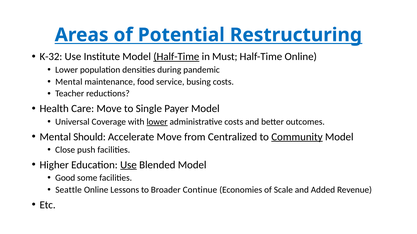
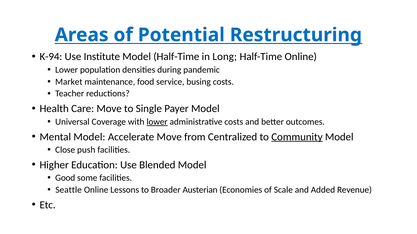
K-32: K-32 -> K-94 (51, 57)
Half-Time underline: present -> none (176, 57)
Must: Must -> Long (225, 57)
Mental: Mental -> Market (69, 82)
Mental Should: Should -> Model (89, 137)
Use underline: present -> none (128, 165)
Continue: Continue -> Austerian (200, 190)
